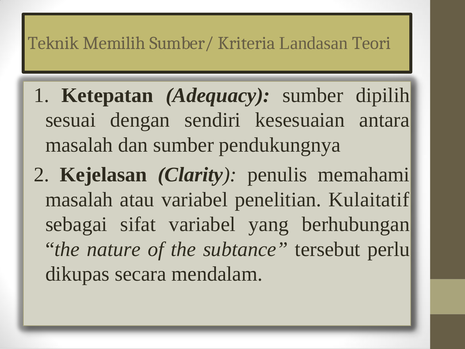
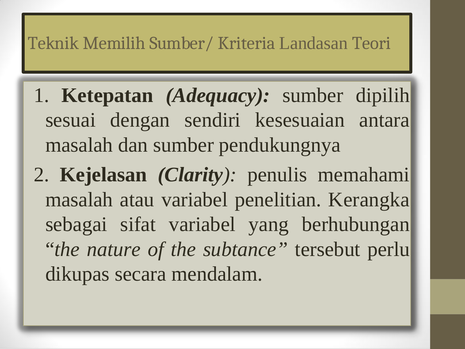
Kulaitatif: Kulaitatif -> Kerangka (369, 199)
